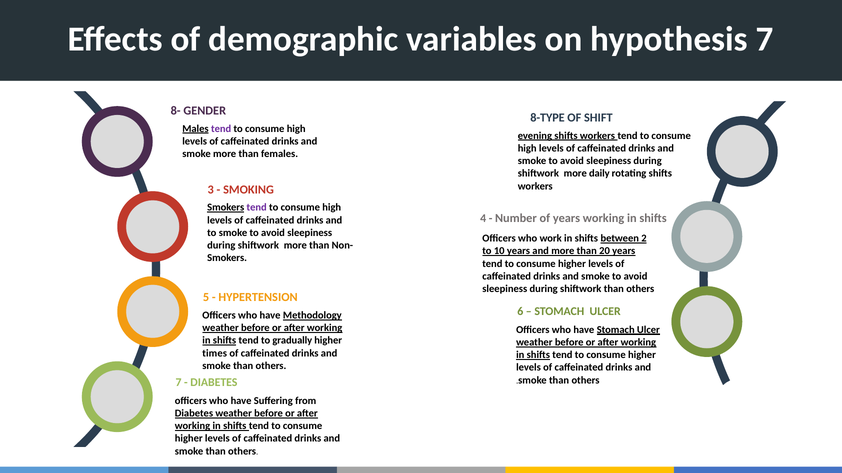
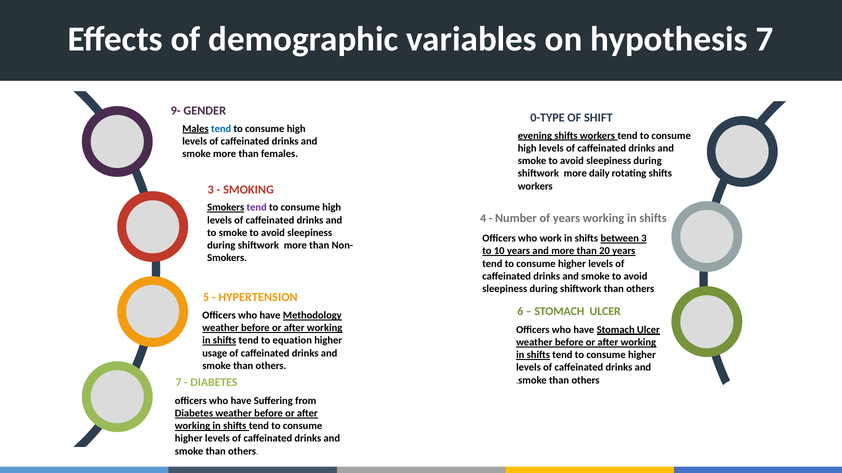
8-: 8- -> 9- (176, 111)
8-TYPE: 8-TYPE -> 0-TYPE (548, 118)
tend colour: purple -> blue (221, 129)
between 2: 2 -> 3 (644, 239)
gradually: gradually -> equation (292, 341)
times: times -> usage (215, 353)
